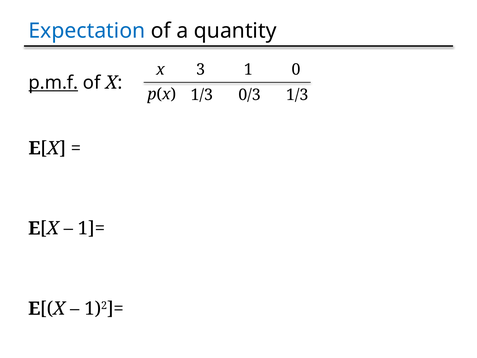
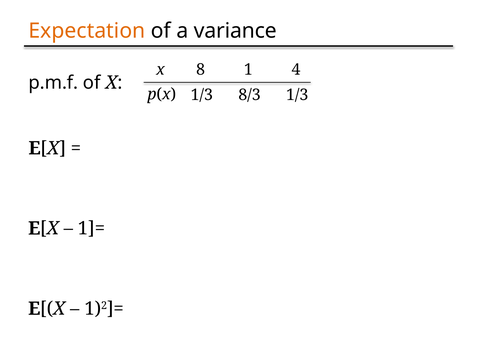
Expectation colour: blue -> orange (87, 31)
quantity: quantity -> variance (235, 31)
3: 3 -> 8 (201, 70)
0: 0 -> 4 (296, 70)
p.m.f underline: present -> none (53, 83)
0/3: 0/3 -> 8/3 (250, 95)
